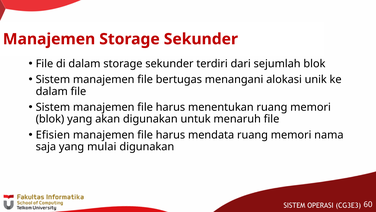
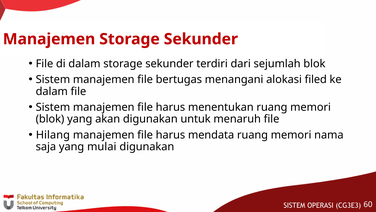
unik: unik -> filed (316, 79)
Efisien: Efisien -> Hilang (53, 135)
